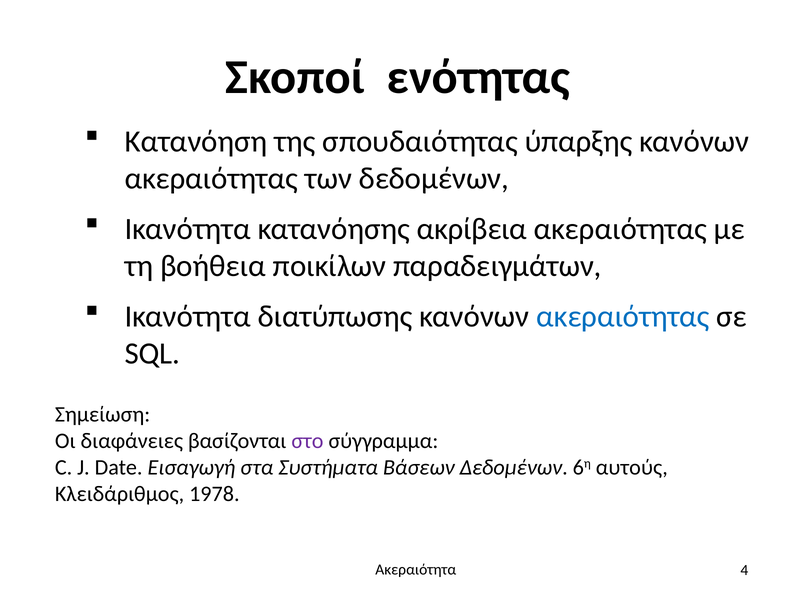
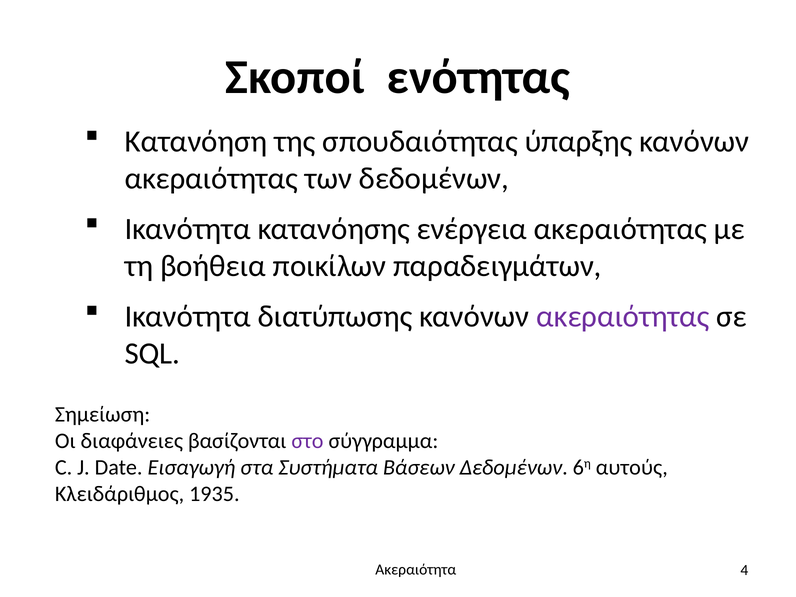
ακρίβεια: ακρίβεια -> ενέργεια (472, 229)
ακεραιότητας colour: blue -> purple (623, 317)
1978: 1978 -> 1935 (214, 494)
